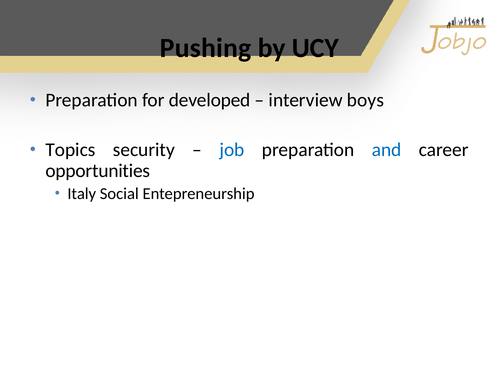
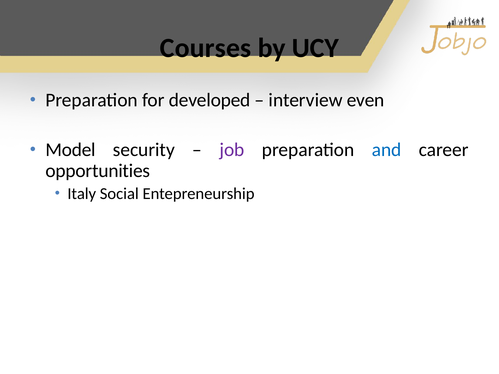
Pushing: Pushing -> Courses (206, 48)
boys: boys -> even (366, 100)
Topics: Topics -> Model (71, 150)
job colour: blue -> purple (232, 150)
